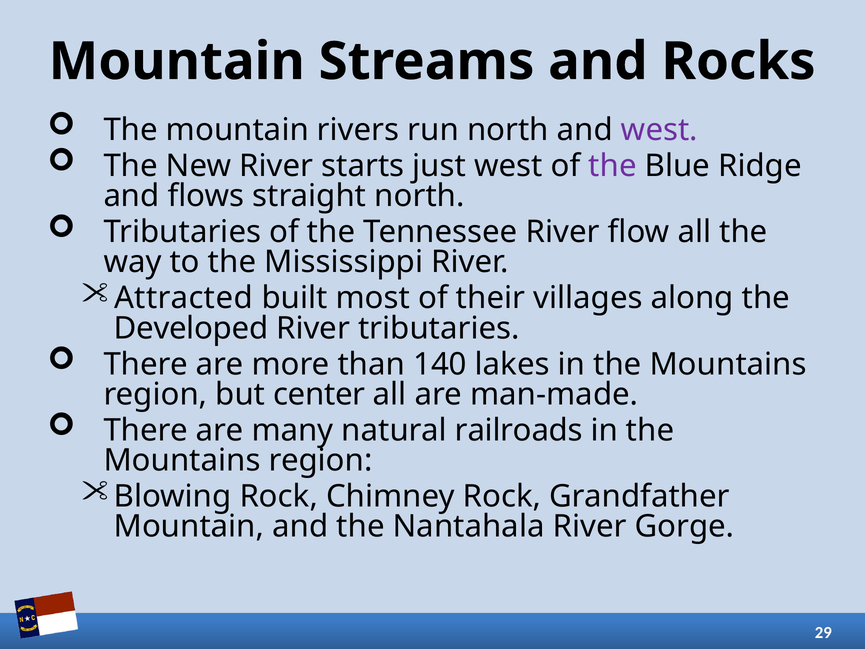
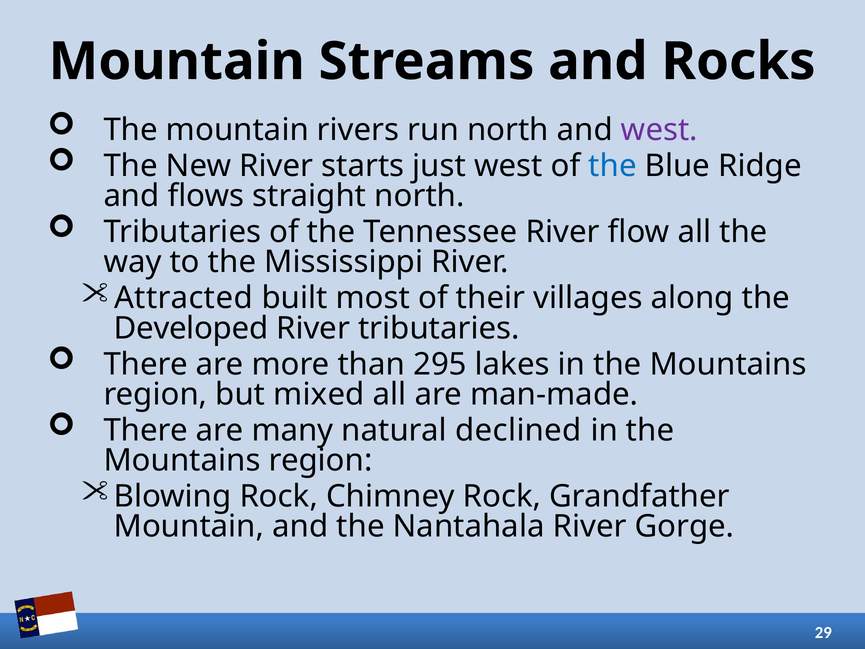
the colour: purple -> blue (613, 166)
140: 140 -> 295 (440, 364)
center: center -> mixed (319, 394)
railroads: railroads -> declined (519, 430)
